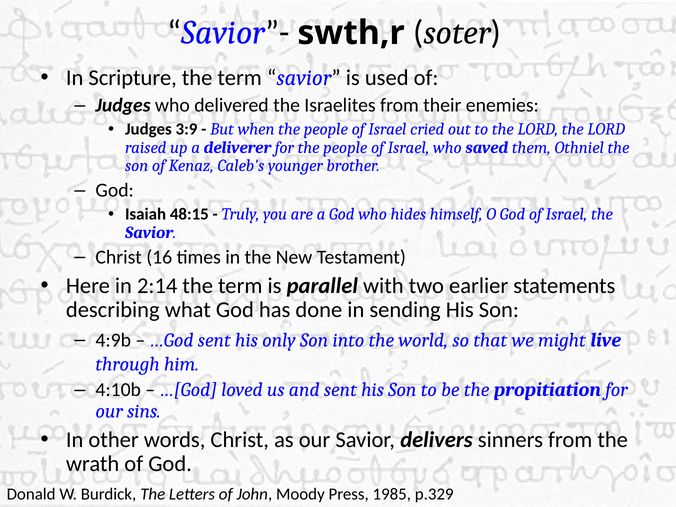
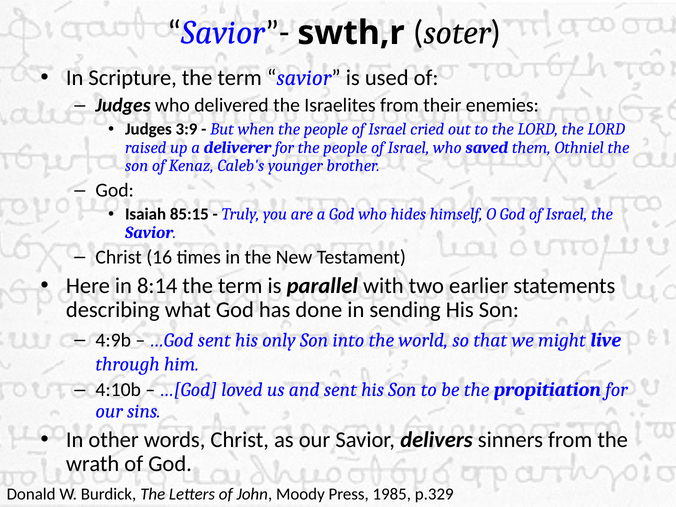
48:15: 48:15 -> 85:15 (189, 214)
2:14: 2:14 -> 8:14 (157, 286)
